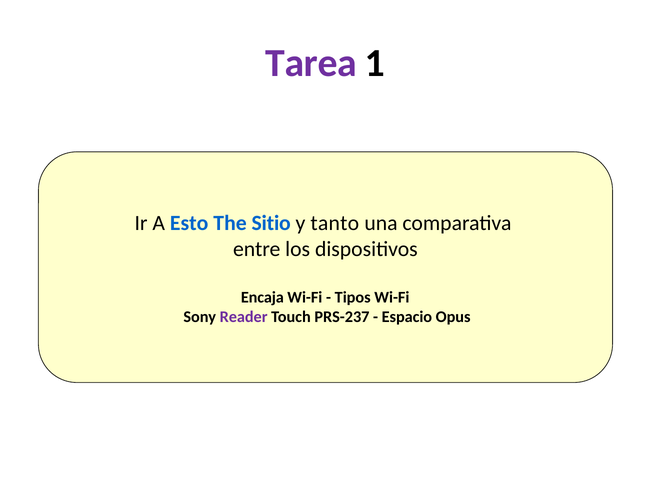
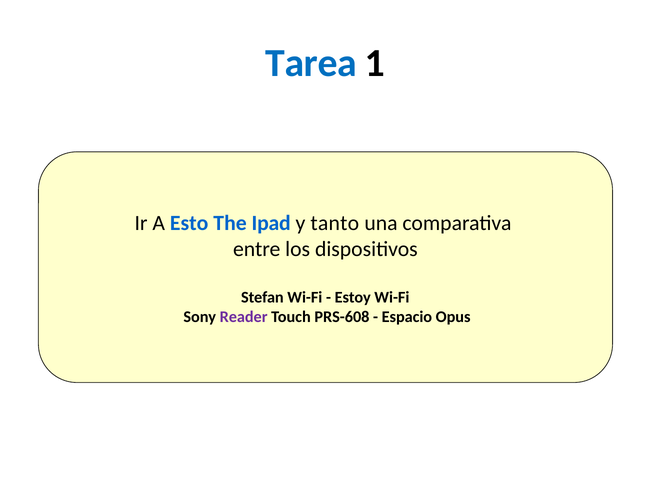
Tarea colour: purple -> blue (311, 63)
Sitio: Sitio -> Ipad (271, 223)
Encaja: Encaja -> Stefan (262, 298)
Tipos: Tipos -> Estoy (353, 298)
PRS-237: PRS-237 -> PRS-608 (342, 317)
